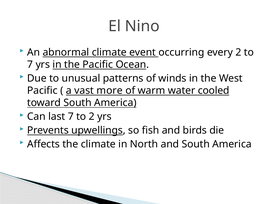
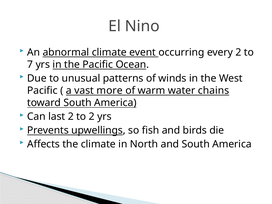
cooled: cooled -> chains (214, 91)
last 7: 7 -> 2 (71, 117)
